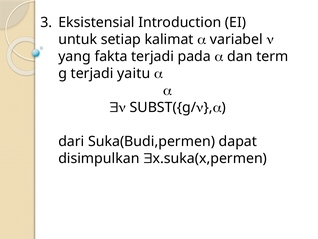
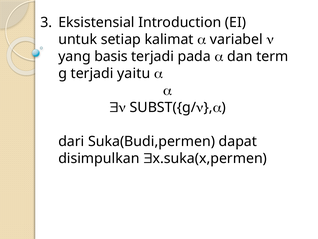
fakta: fakta -> basis (111, 56)
